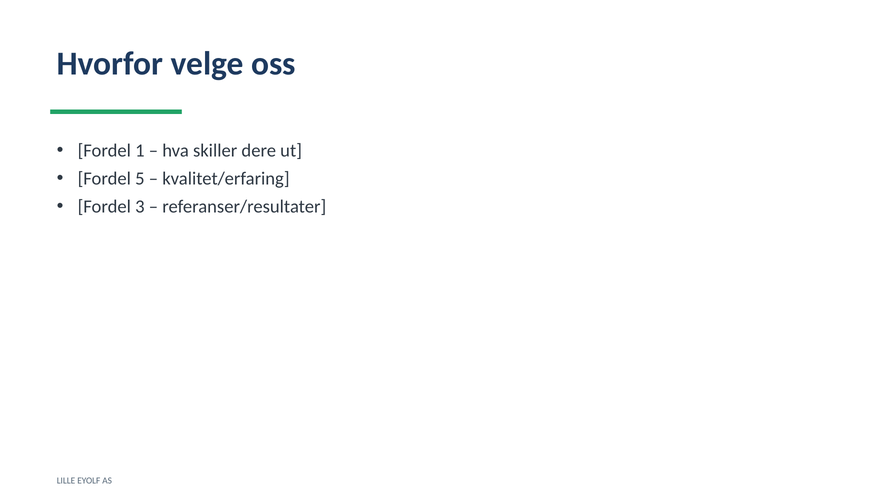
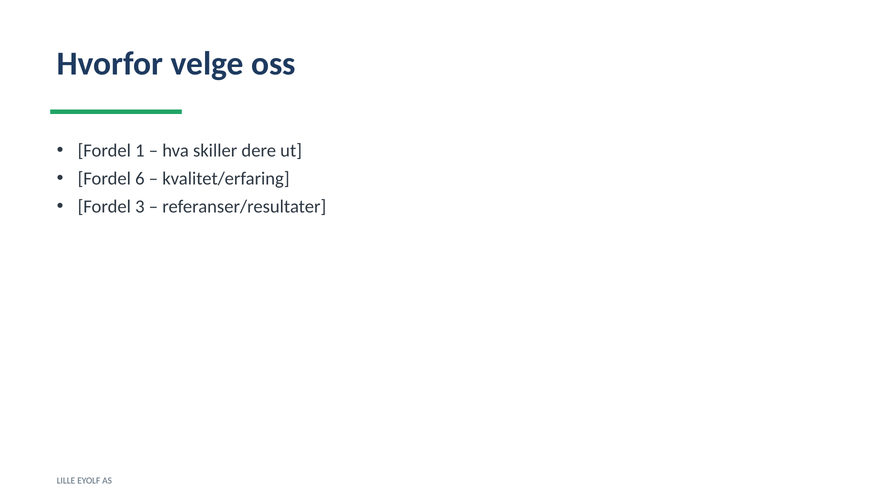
5: 5 -> 6 (140, 179)
